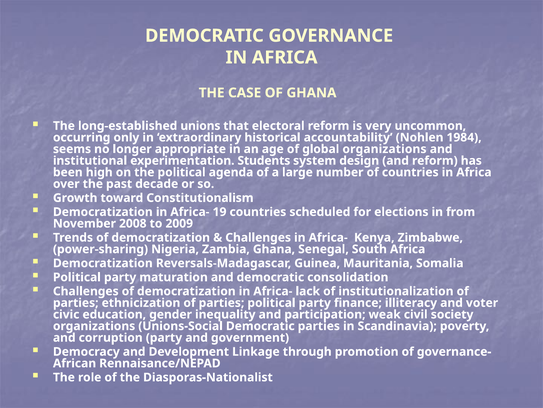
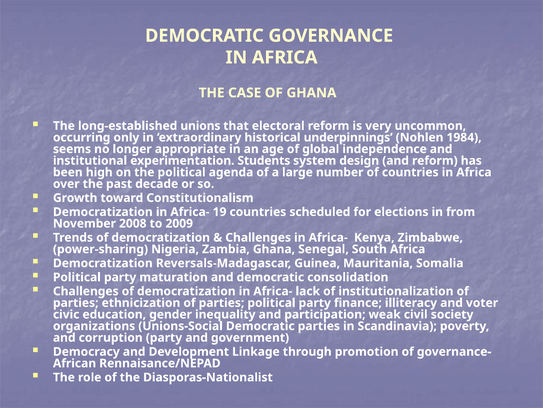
accountability: accountability -> underpinnings (348, 137)
global organizations: organizations -> independence (385, 149)
